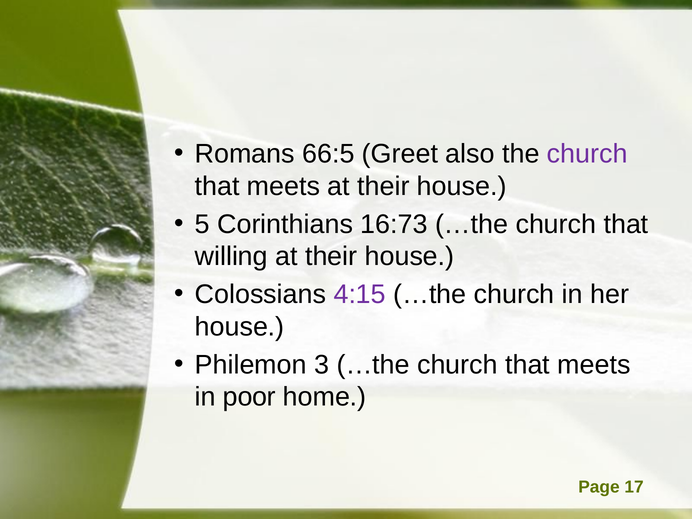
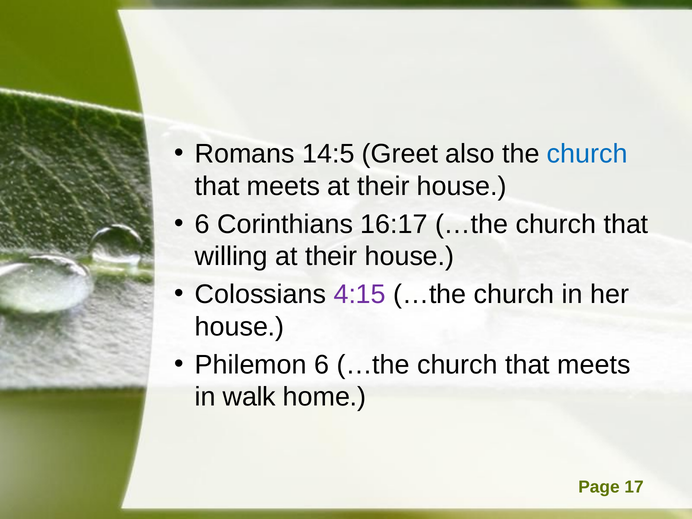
66:5: 66:5 -> 14:5 (328, 154)
church colour: purple -> blue (587, 154)
5: 5 -> 6 (202, 224)
16:73: 16:73 -> 16:17 (394, 224)
Philemon 3: 3 -> 6 (322, 365)
poor: poor -> walk (249, 397)
